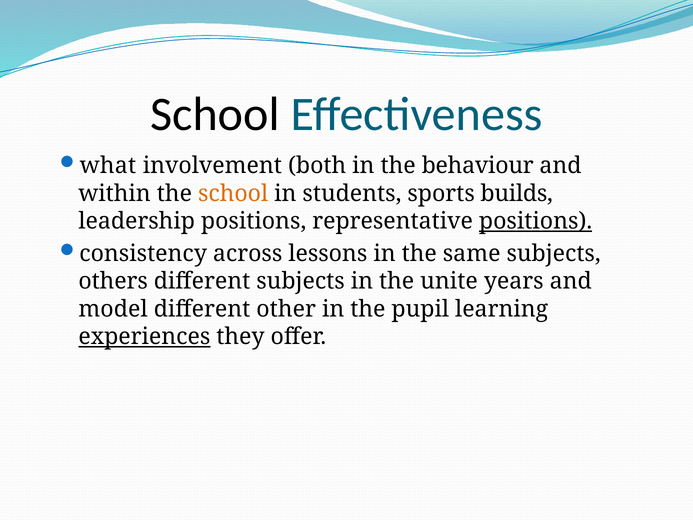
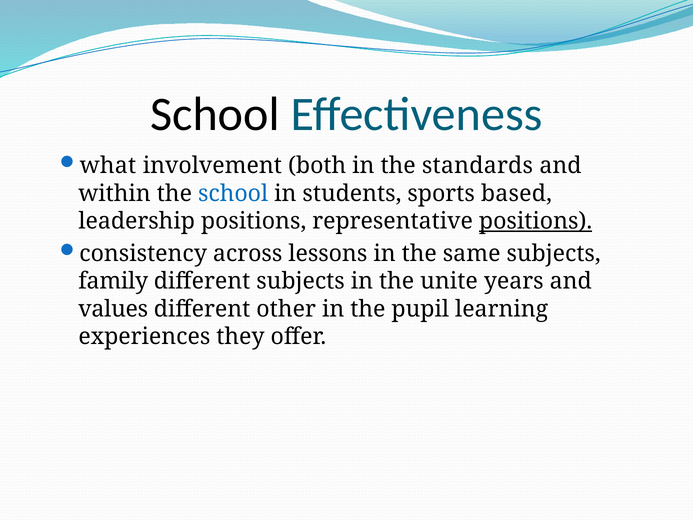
behaviour: behaviour -> standards (477, 166)
school colour: orange -> blue (233, 193)
builds: builds -> based (516, 193)
others: others -> family (113, 281)
model: model -> values (113, 309)
experiences underline: present -> none (144, 337)
